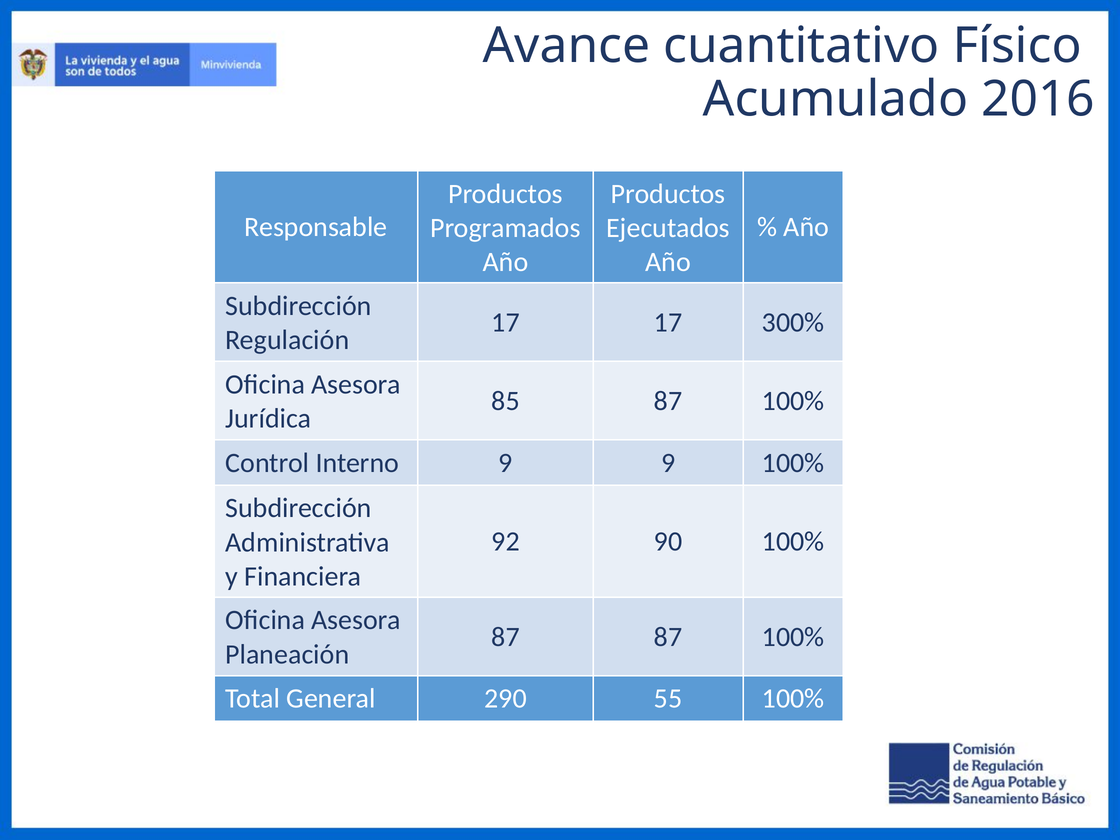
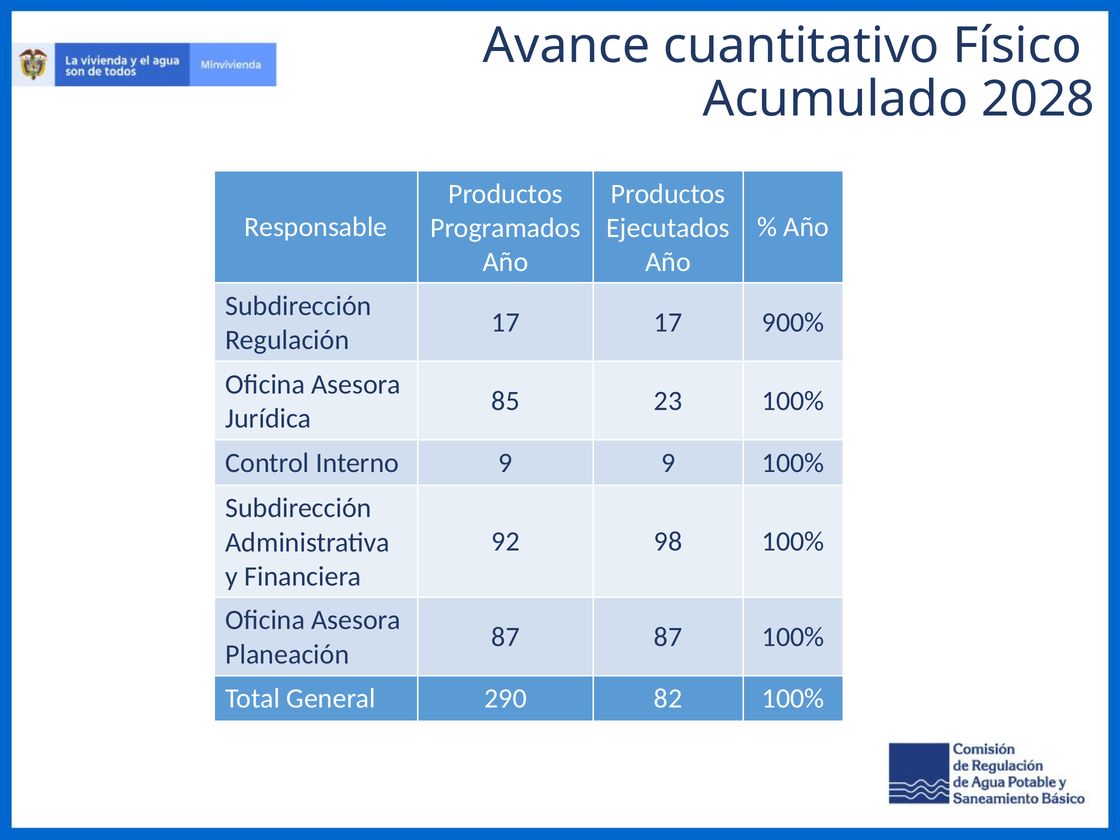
2016: 2016 -> 2028 (1038, 99)
300%: 300% -> 900% (793, 322)
85 87: 87 -> 23 (668, 401)
90: 90 -> 98 (668, 542)
55: 55 -> 82 (668, 699)
